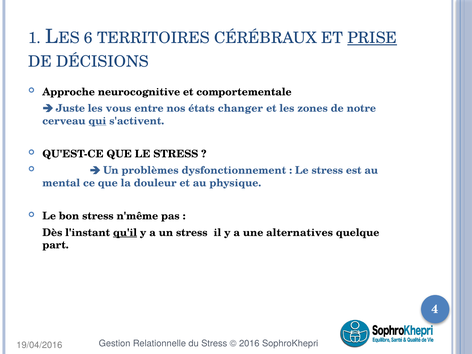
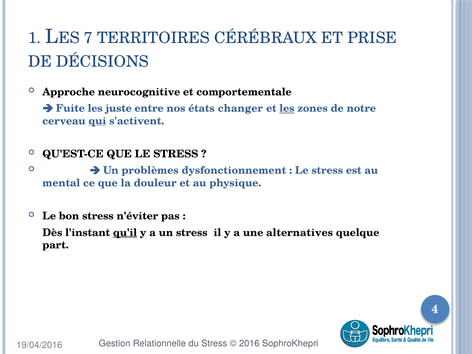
6: 6 -> 7 (88, 38)
PRISE underline: present -> none (372, 38)
Juste: Juste -> Fuite (70, 108)
vous: vous -> juste (119, 108)
les underline: none -> present (287, 108)
n'même: n'même -> n'éviter (137, 216)
